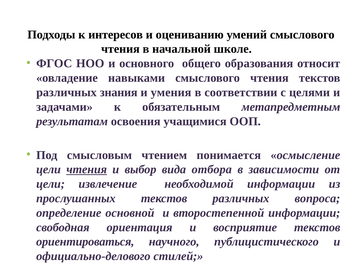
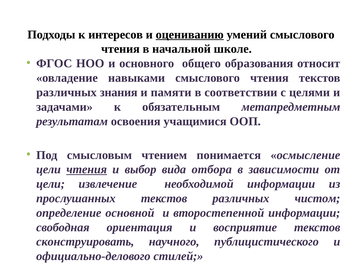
оцениванию underline: none -> present (190, 35)
умения: умения -> памяти (171, 93)
вопроса: вопроса -> чистом (317, 199)
ориентироваться: ориентироваться -> сконструировать (85, 242)
